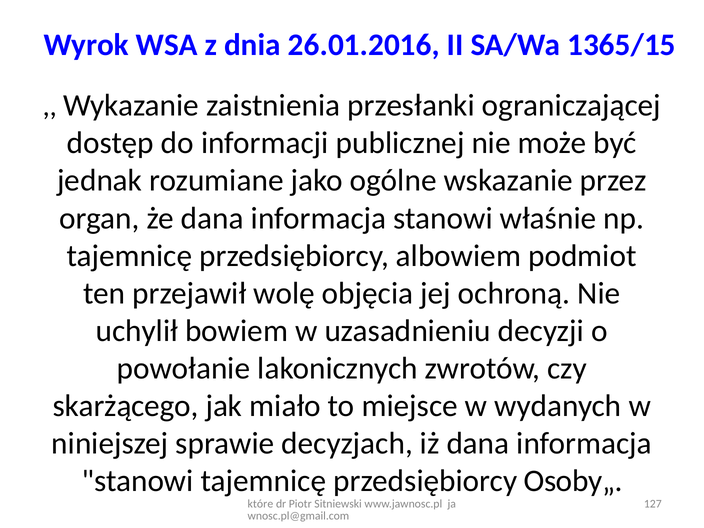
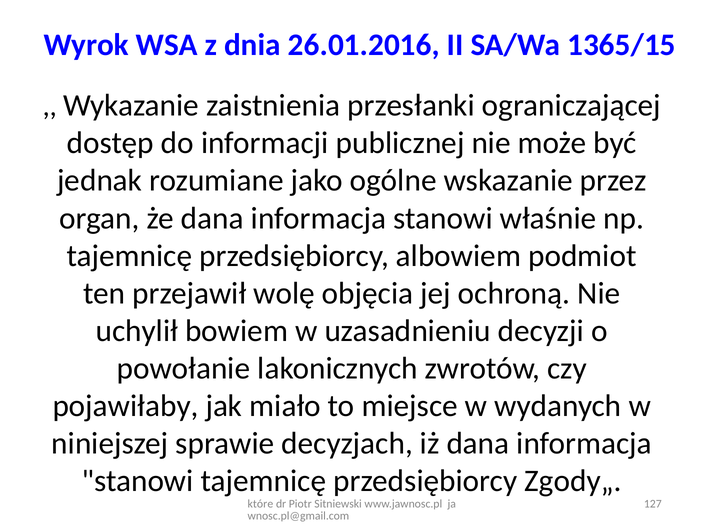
skarżącego: skarżącego -> pojawiłaby (126, 406)
Osoby„: Osoby„ -> Zgody„ (573, 481)
